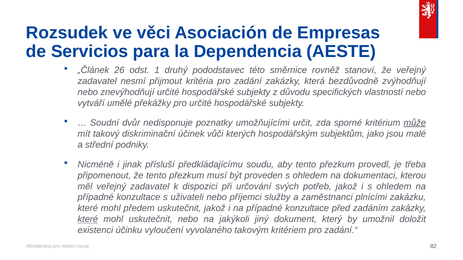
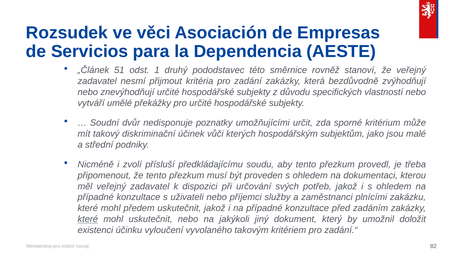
26: 26 -> 51 (119, 70)
může underline: present -> none (415, 123)
jinak: jinak -> zvolí (132, 165)
